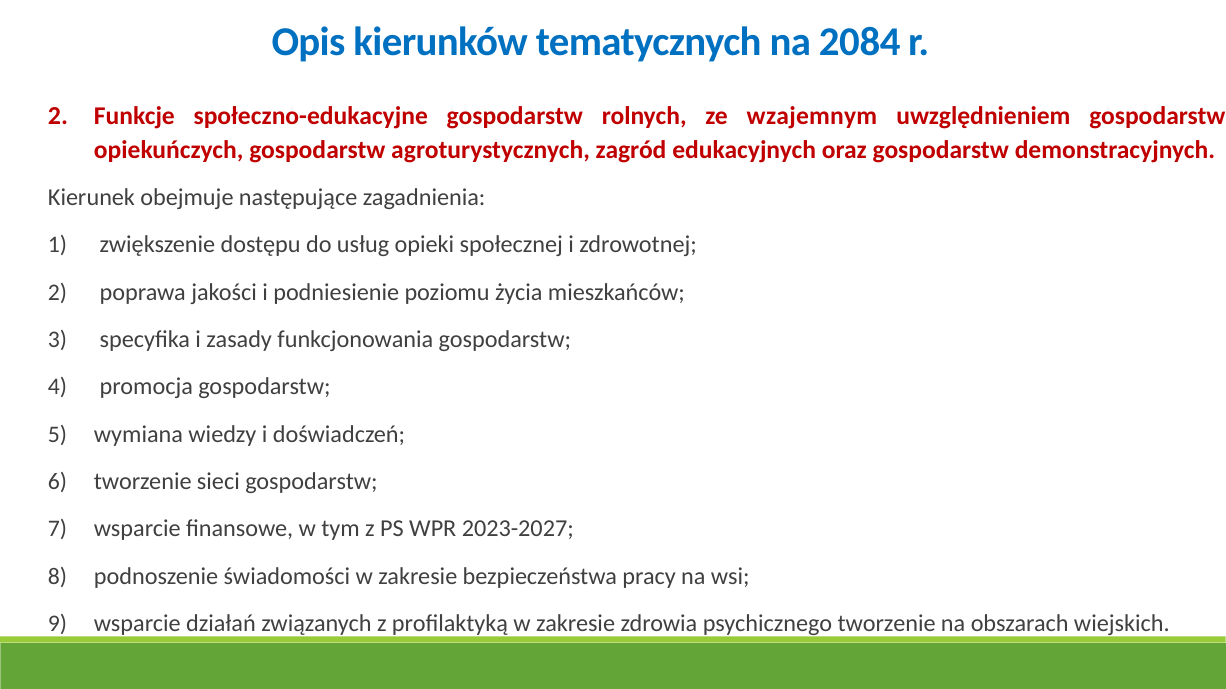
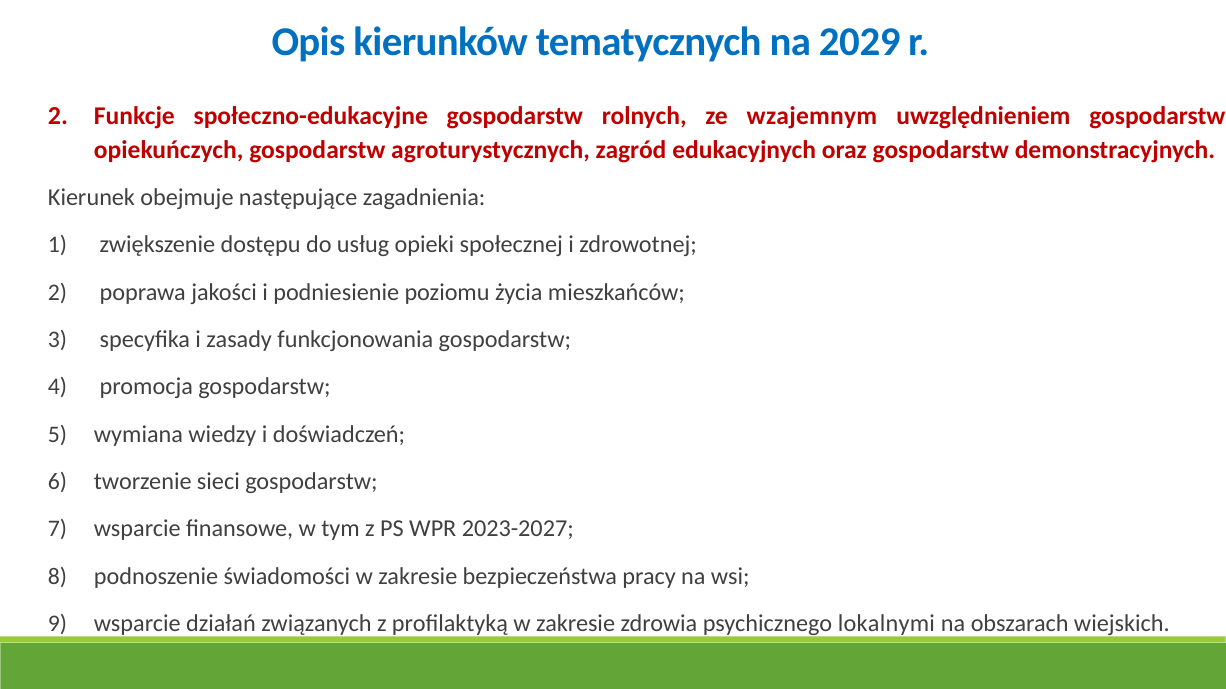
2084: 2084 -> 2029 (860, 42)
psychicznego tworzenie: tworzenie -> lokalnymi (886, 624)
